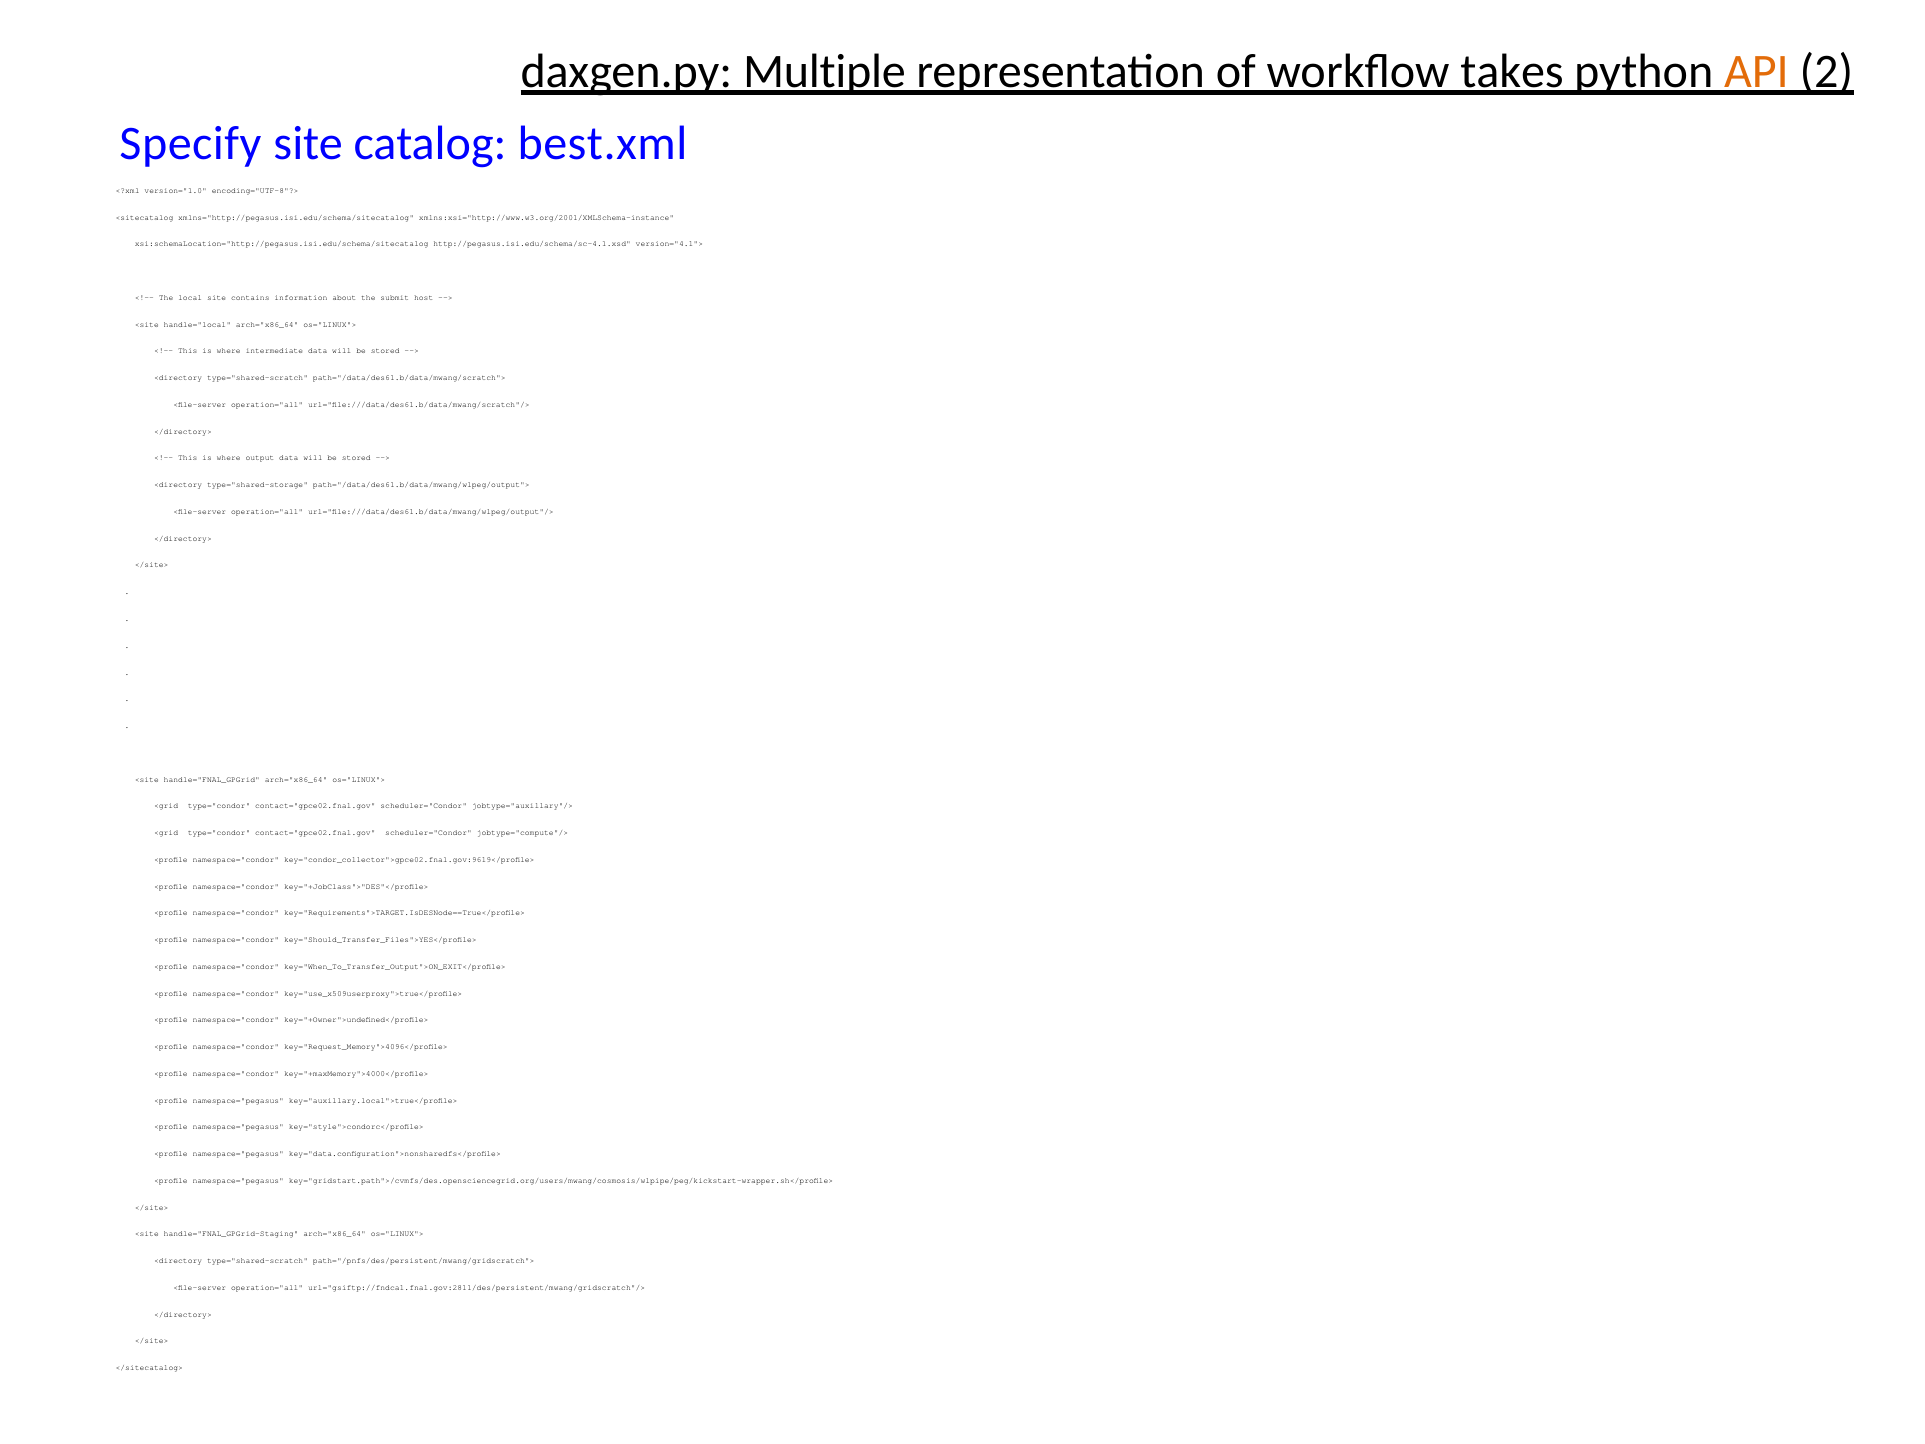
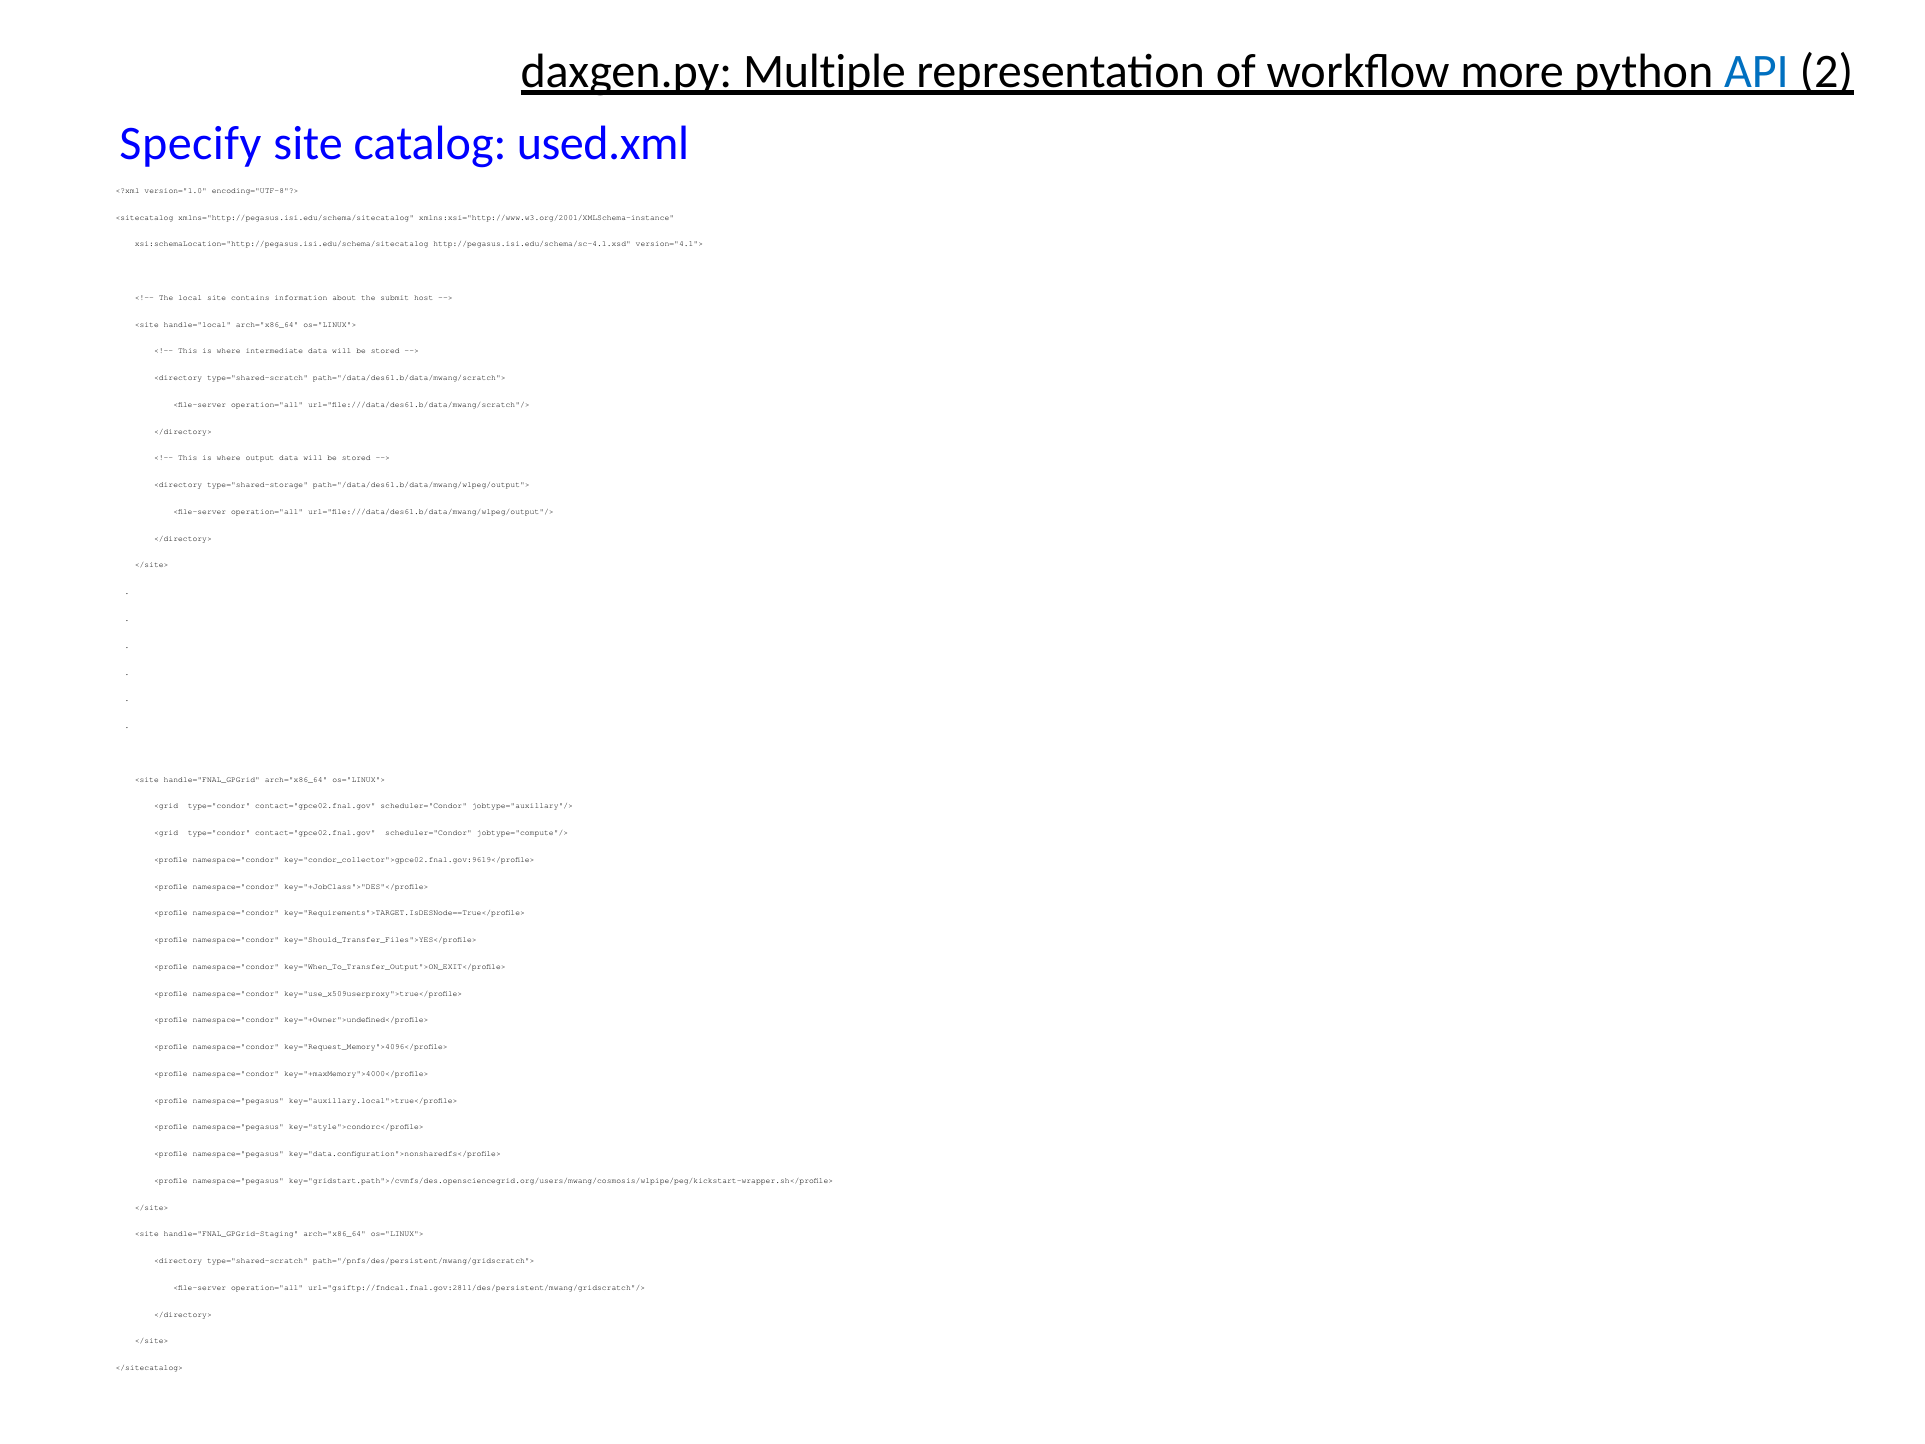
takes: takes -> more (1512, 71)
API colour: orange -> blue (1756, 71)
best.xml: best.xml -> used.xml (603, 144)
